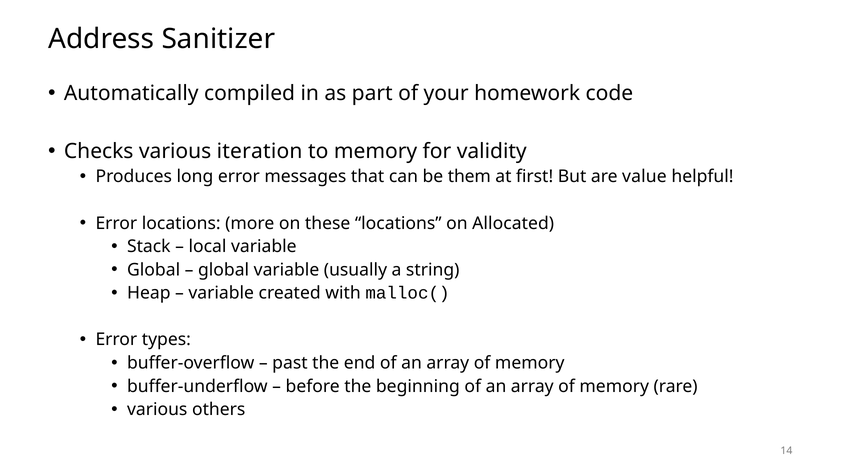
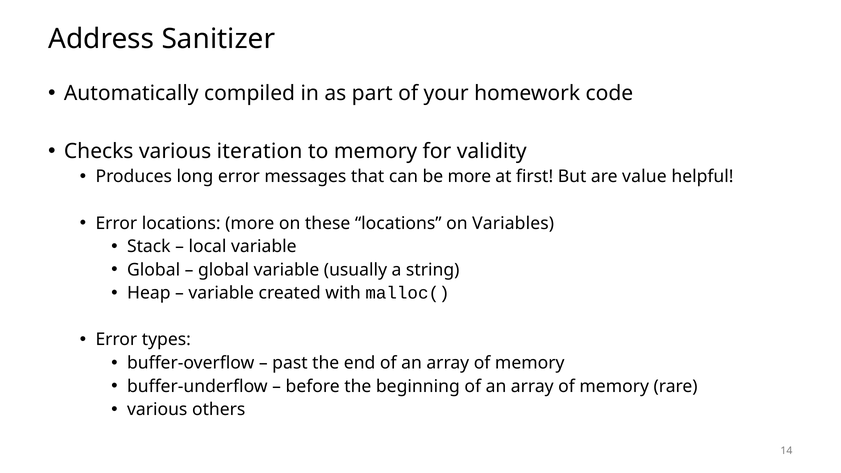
be them: them -> more (469, 177)
Allocated: Allocated -> Variables (513, 223)
